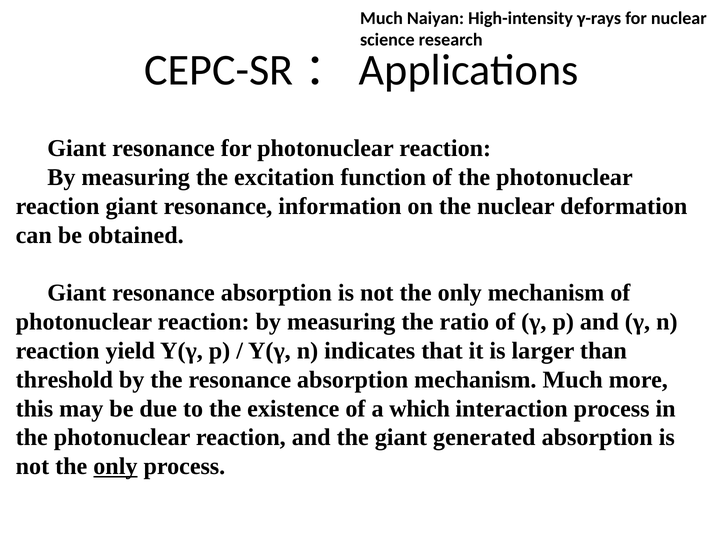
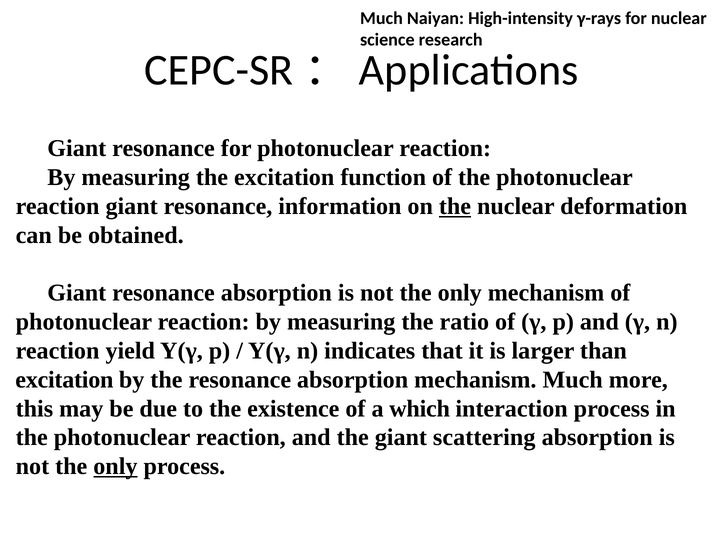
the underline: none -> present (455, 206)
threshold: threshold -> excitation (64, 380)
generated: generated -> scattering (484, 438)
